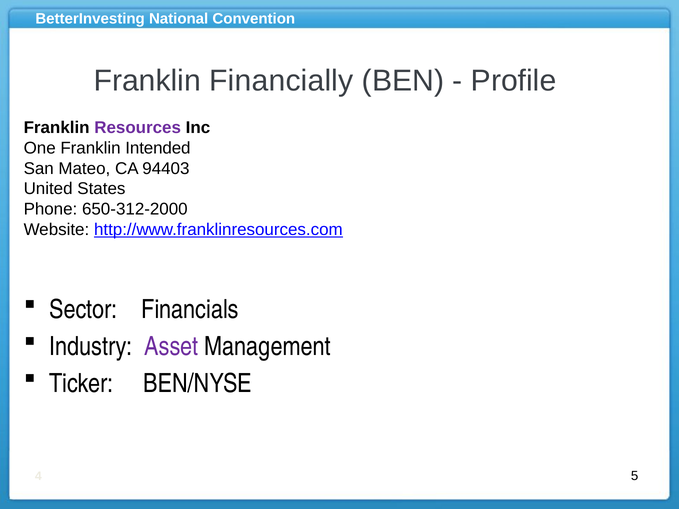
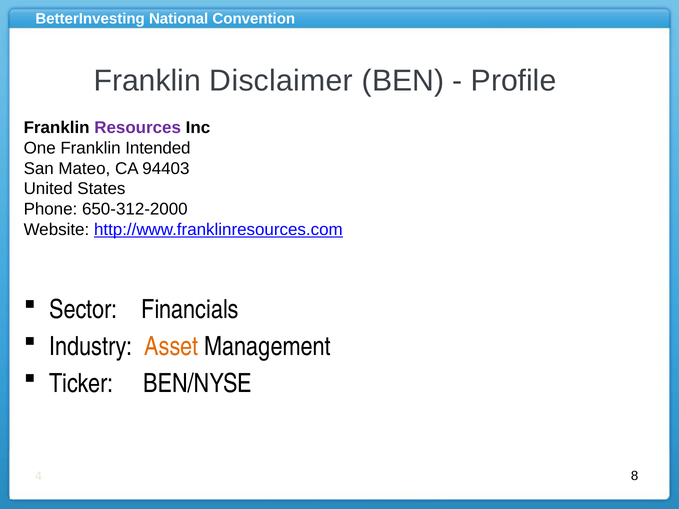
Financially: Financially -> Disclaimer (281, 81)
Asset colour: purple -> orange (171, 347)
5: 5 -> 8 (635, 476)
